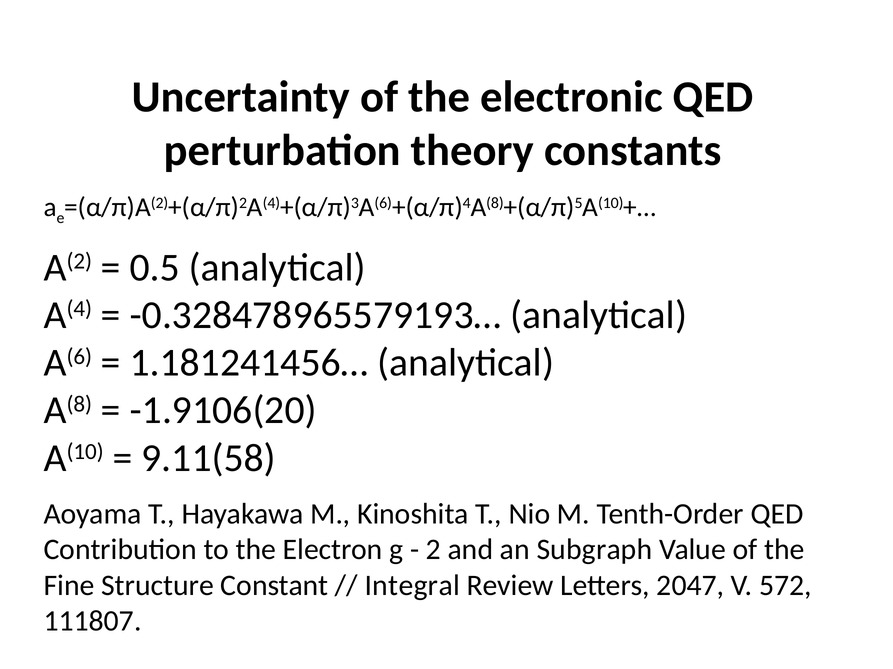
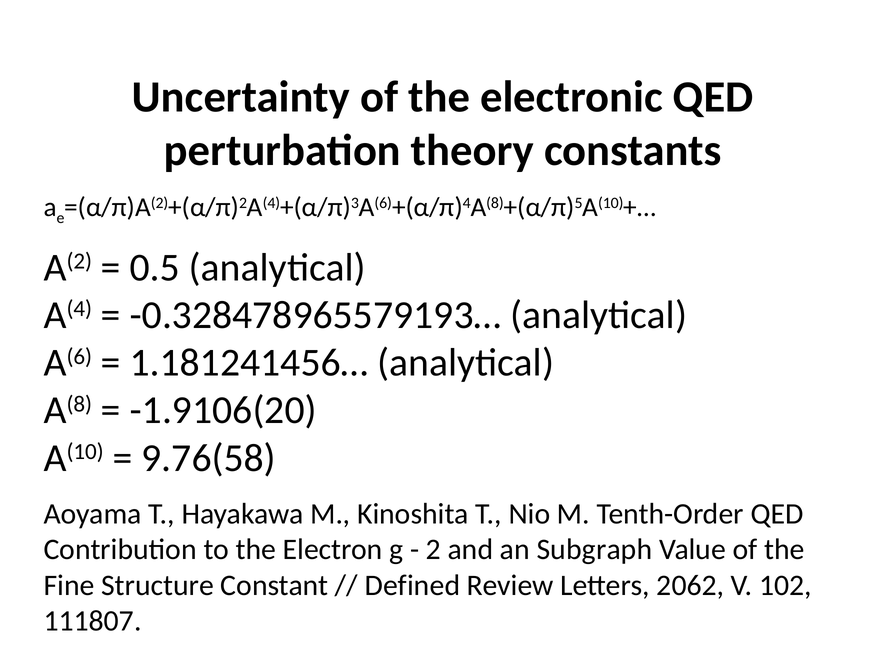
9.11(58: 9.11(58 -> 9.76(58 (209, 459)
Integral: Integral -> Defined (412, 586)
2047: 2047 -> 2062 (690, 586)
572: 572 -> 102 (785, 586)
